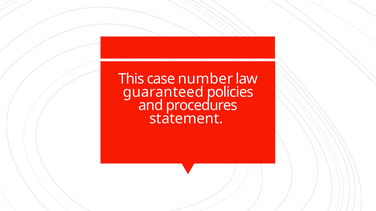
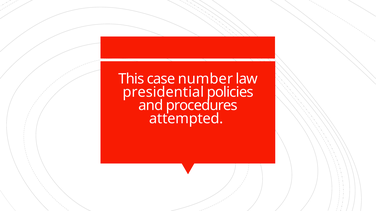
guaranteed: guaranteed -> presidential (163, 92)
statement: statement -> attempted (186, 119)
